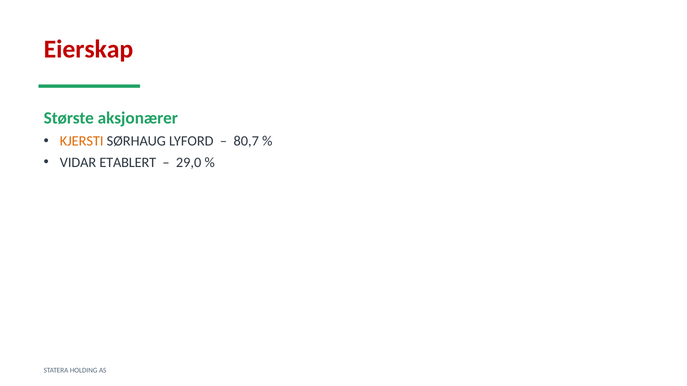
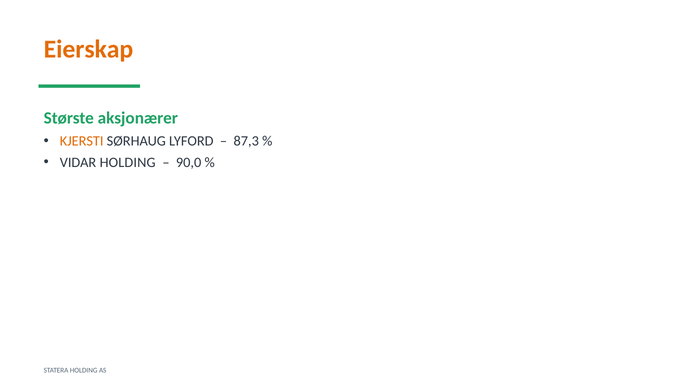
Eierskap colour: red -> orange (88, 49)
80,7: 80,7 -> 87,3 (246, 141)
VIDAR ETABLERT: ETABLERT -> HOLDING (128, 163)
29,0: 29,0 -> 90,0 (189, 163)
